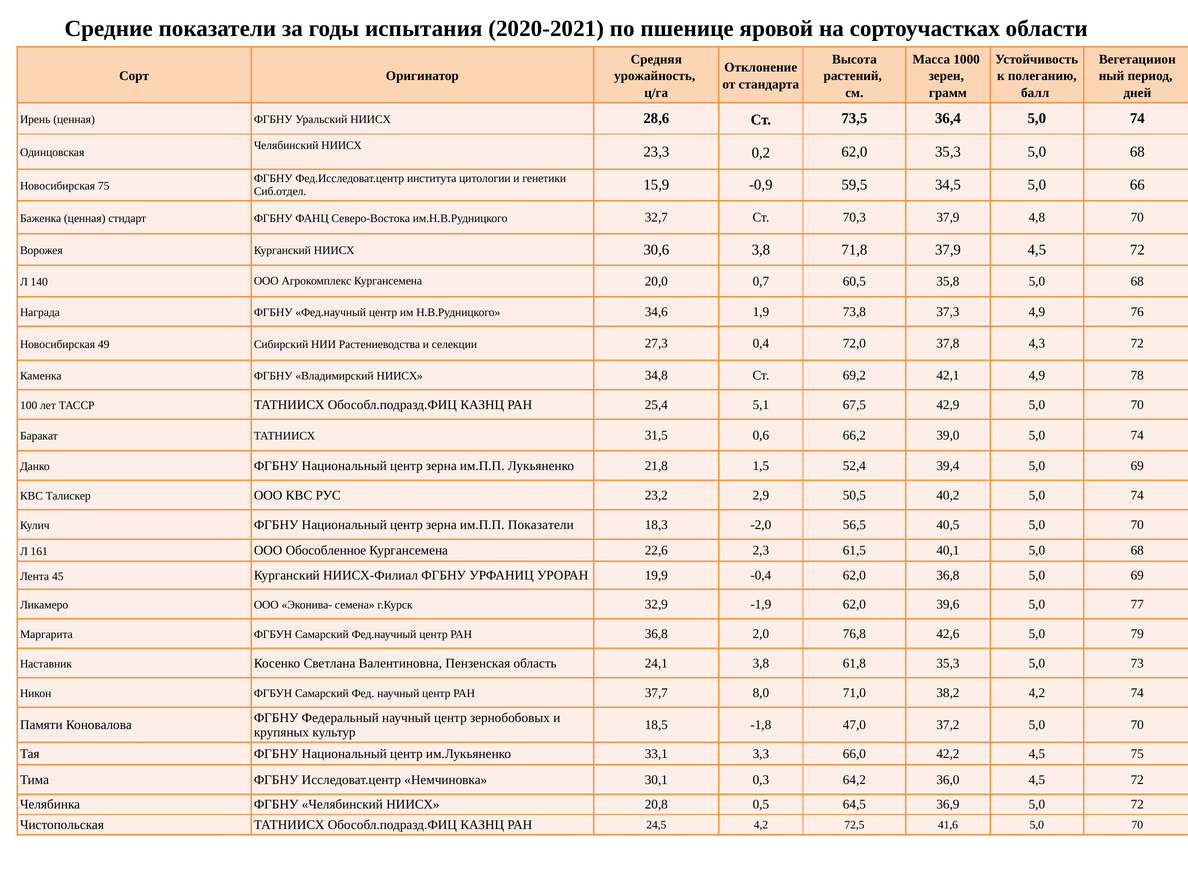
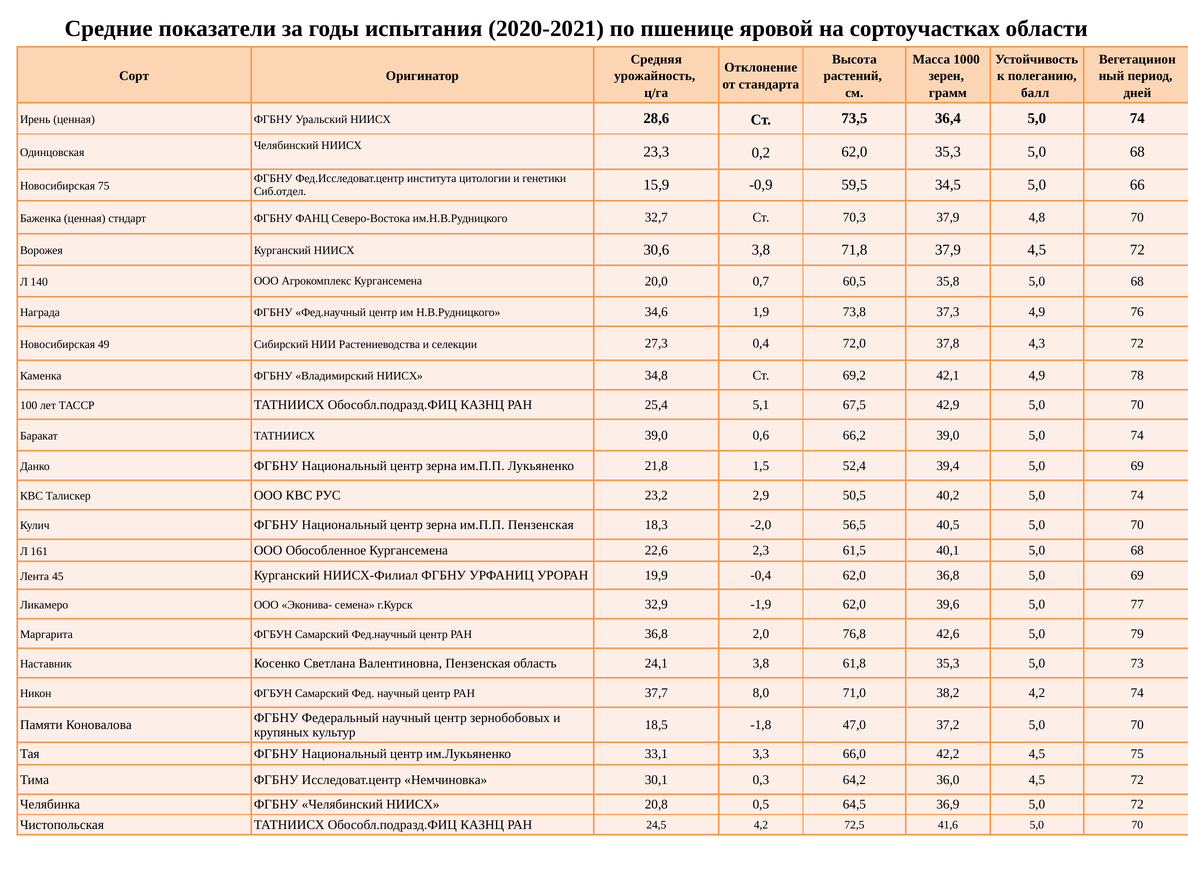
ТАТНИИСХ 31,5: 31,5 -> 39,0 (656, 435)
им.П.П Показатели: Показатели -> Пензенская (541, 525)
